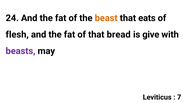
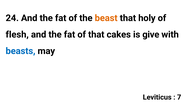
eats: eats -> holy (147, 18)
bread: bread -> cakes (119, 34)
beasts colour: purple -> blue (21, 51)
